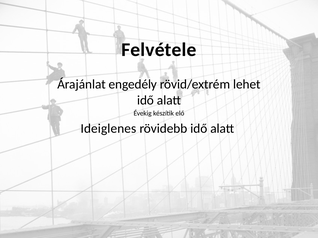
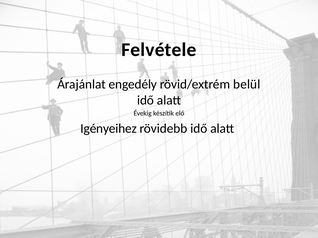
lehet: lehet -> belül (247, 85)
Ideiglenes: Ideiglenes -> Igényeihez (109, 129)
